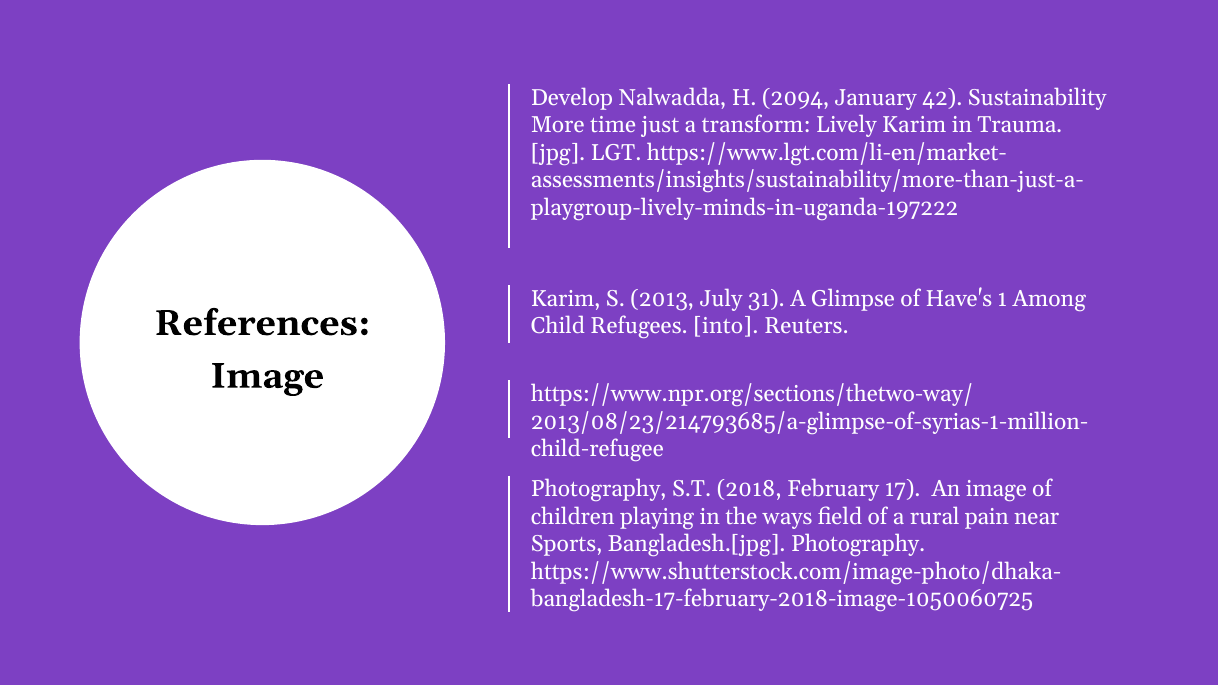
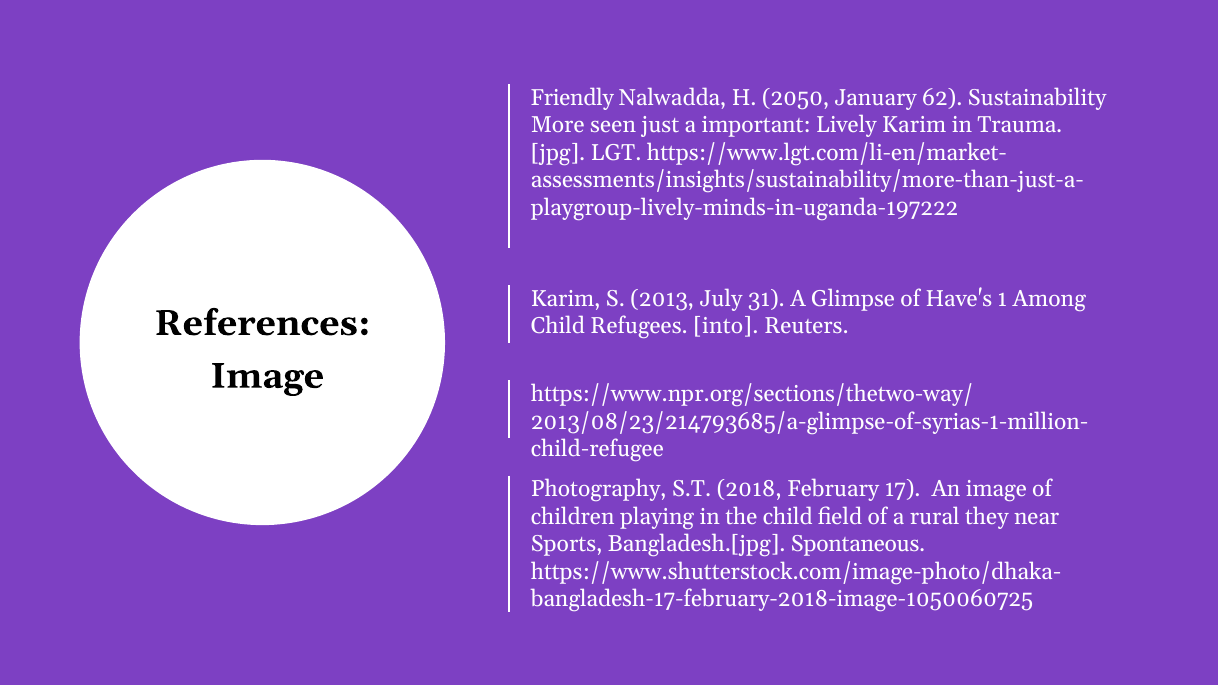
Develop: Develop -> Friendly (572, 98)
2094: 2094 -> 2050 (796, 98)
42: 42 -> 62 (942, 98)
time: time -> seen (613, 125)
transform: transform -> important (756, 125)
the ways: ways -> child (788, 517)
pain: pain -> they (987, 517)
Bangladesh.[jpg Photography: Photography -> Spontaneous (858, 544)
